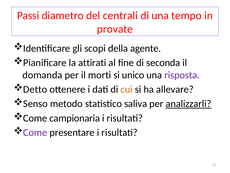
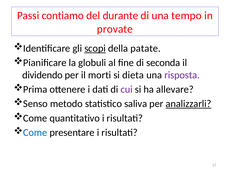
diametro: diametro -> contiamo (63, 16)
centrali: centrali -> durante (120, 16)
scopi underline: none -> present (95, 48)
agente: agente -> patate (146, 48)
attirati: attirati -> globuli (92, 63)
domanda: domanda -> dividendo (42, 75)
unico: unico -> dieta (133, 75)
Detto: Detto -> Prima (35, 89)
cui colour: orange -> purple (127, 89)
campionaria: campionaria -> quantitativo (75, 118)
Come colour: purple -> blue (35, 132)
